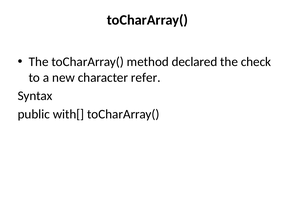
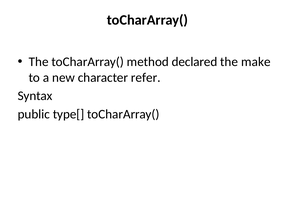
check: check -> make (256, 62)
with[: with[ -> type[ (69, 114)
